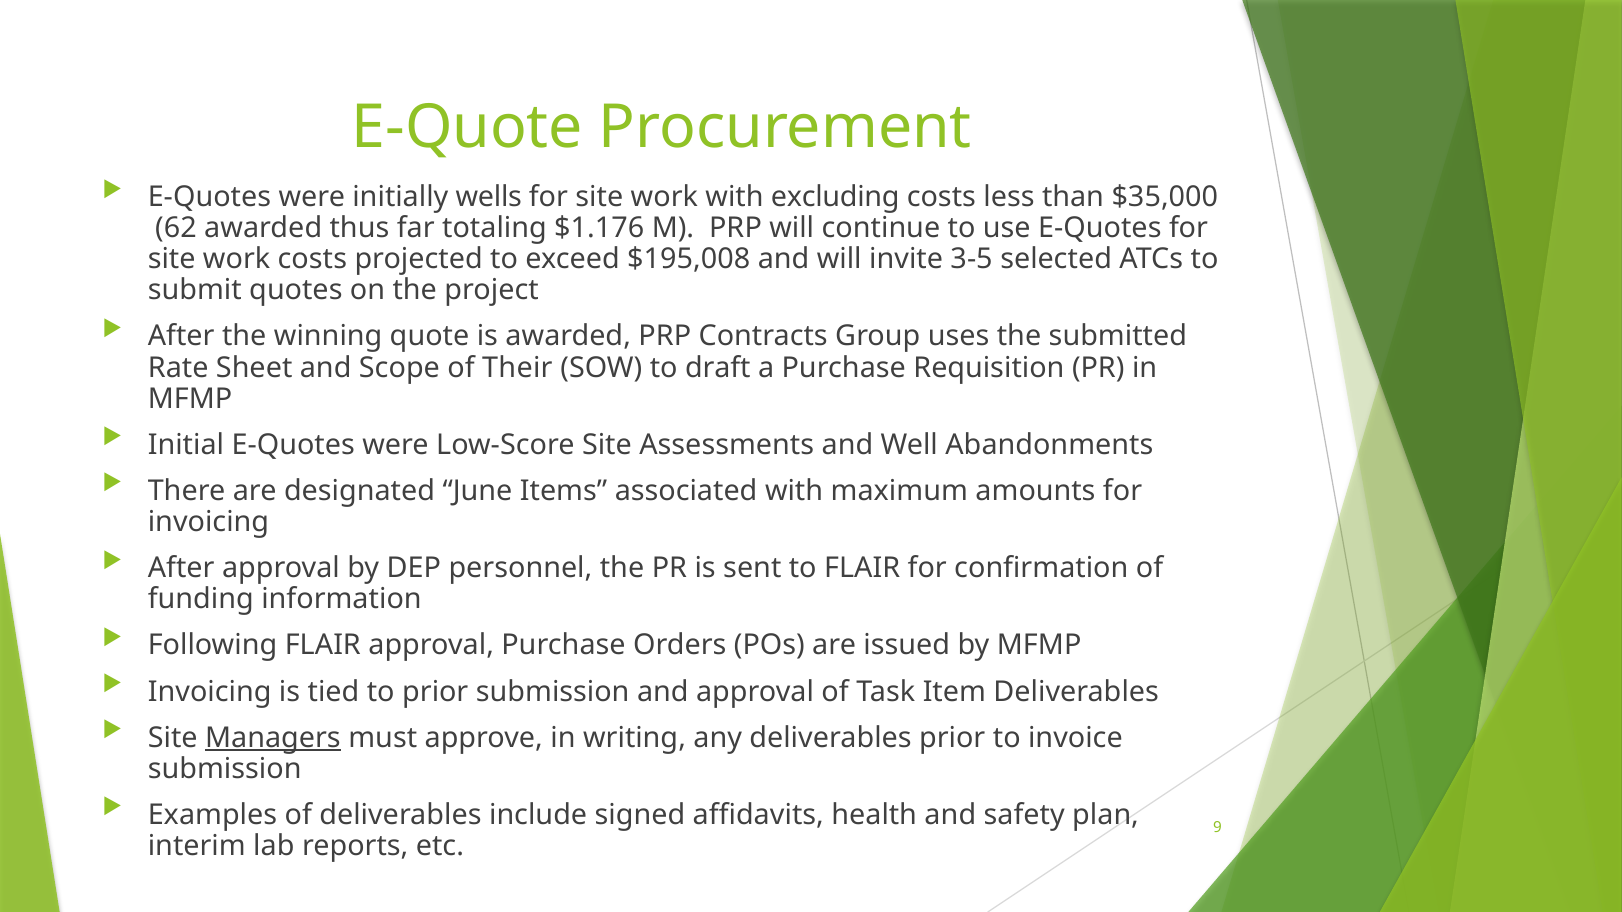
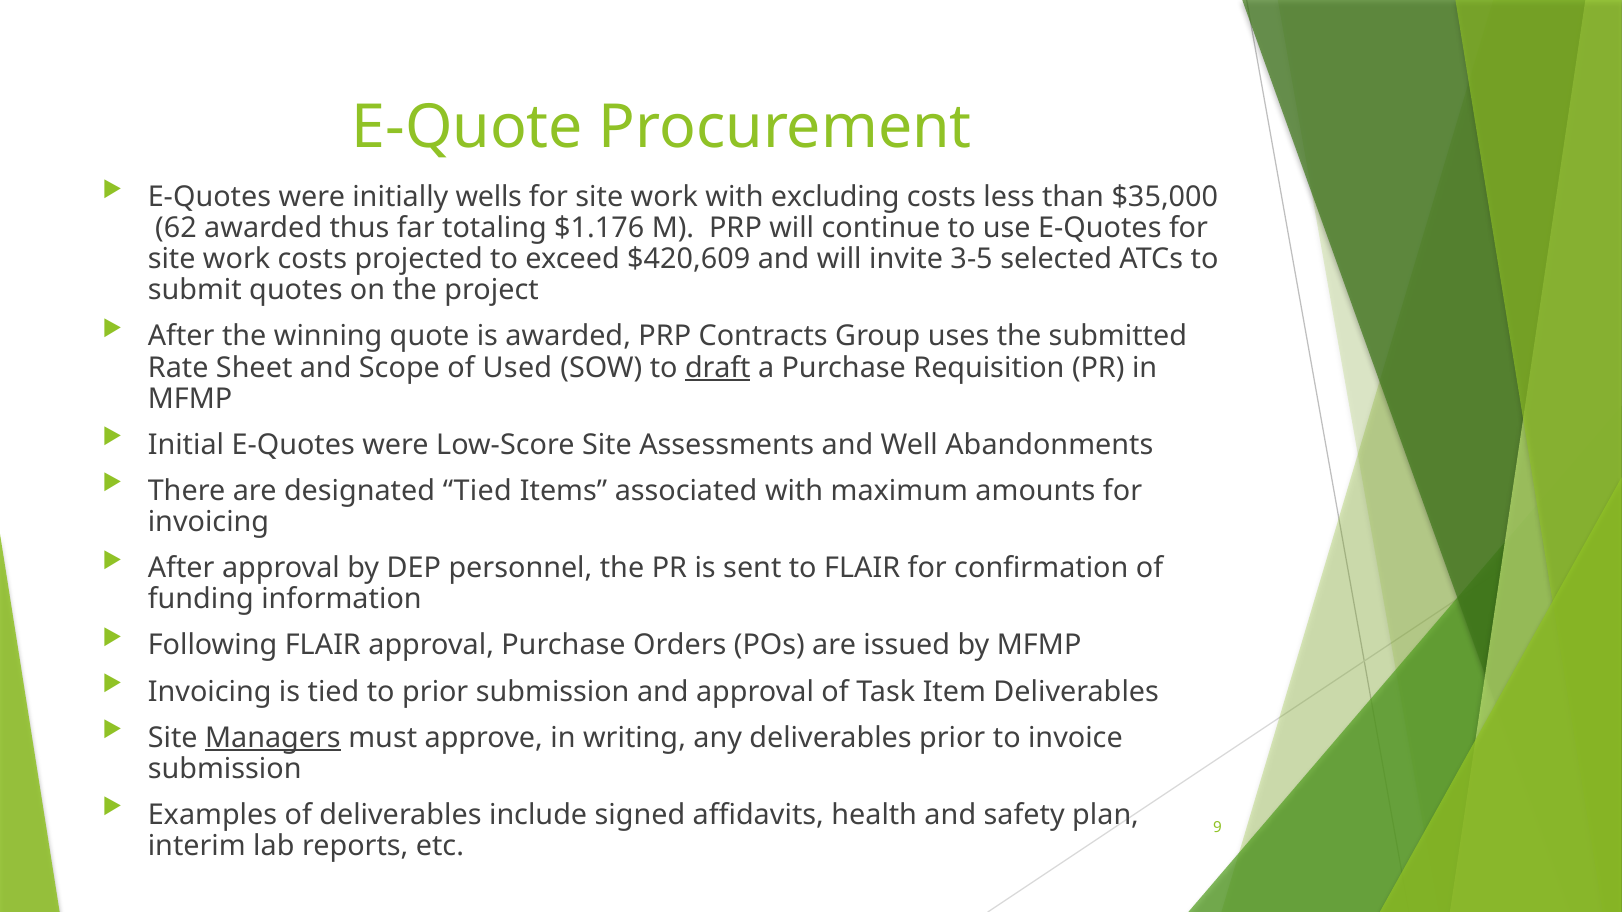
$195,008: $195,008 -> $420,609 (689, 259)
Their: Their -> Used (517, 368)
draft underline: none -> present (718, 368)
designated June: June -> Tied (477, 491)
